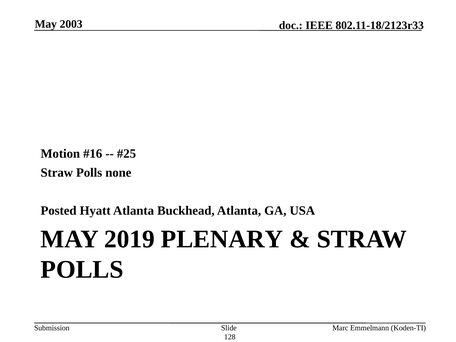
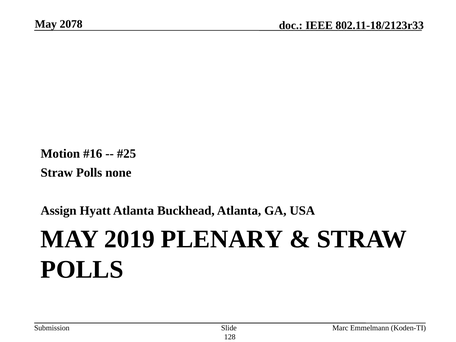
2003: 2003 -> 2078 (71, 24)
Posted: Posted -> Assign (59, 211)
